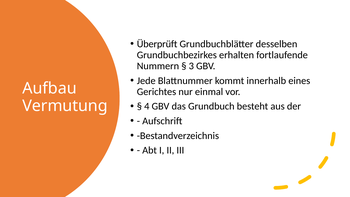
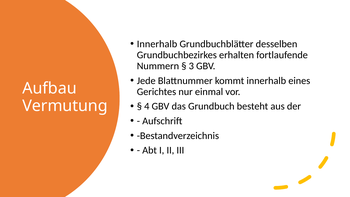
Überprüft: Überprüft -> Innerhalb (157, 44)
